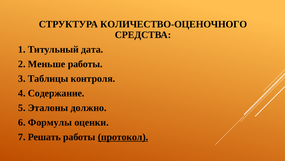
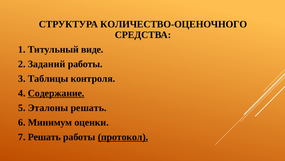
дата: дата -> виде (92, 49)
Меньше: Меньше -> Заданий (47, 64)
Содержание underline: none -> present (56, 93)
Эталоны должно: должно -> решать (89, 107)
Формулы: Формулы -> Минимум (50, 122)
